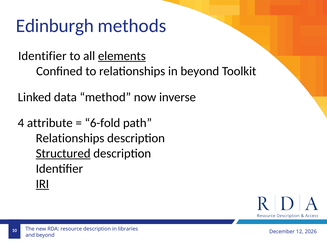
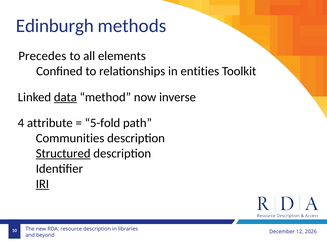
Identifier: Identifier -> Precedes (42, 56)
elements underline: present -> none (122, 56)
in beyond: beyond -> entities (200, 71)
data underline: none -> present (65, 97)
6-fold: 6-fold -> 5-fold (102, 123)
Relationships: Relationships -> Communities (70, 138)
